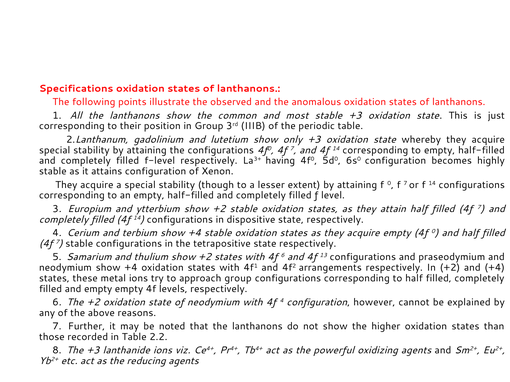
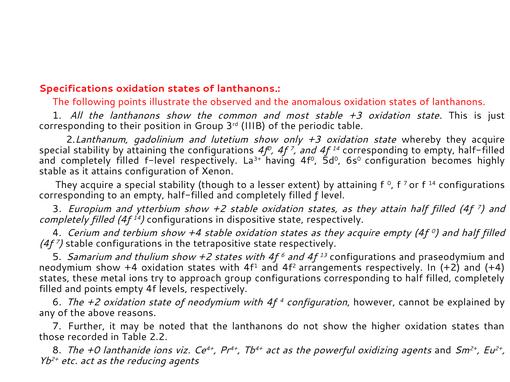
and empty: empty -> points (98, 289)
The +3: +3 -> +0 (93, 351)
